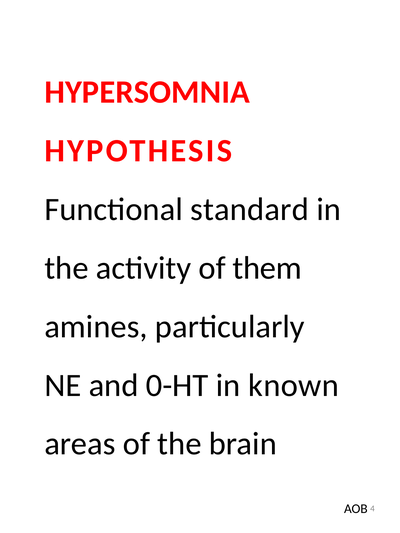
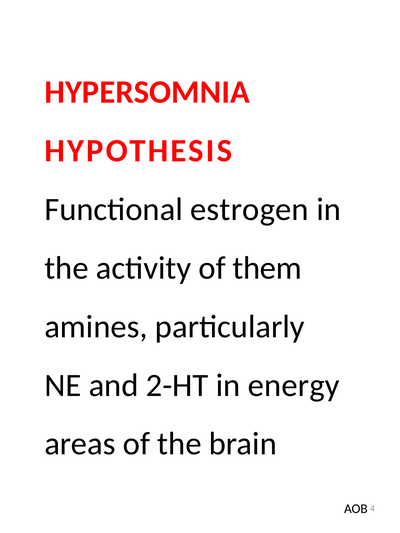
standard: standard -> estrogen (249, 210)
0-HT: 0-HT -> 2-HT (177, 386)
known: known -> energy (294, 386)
